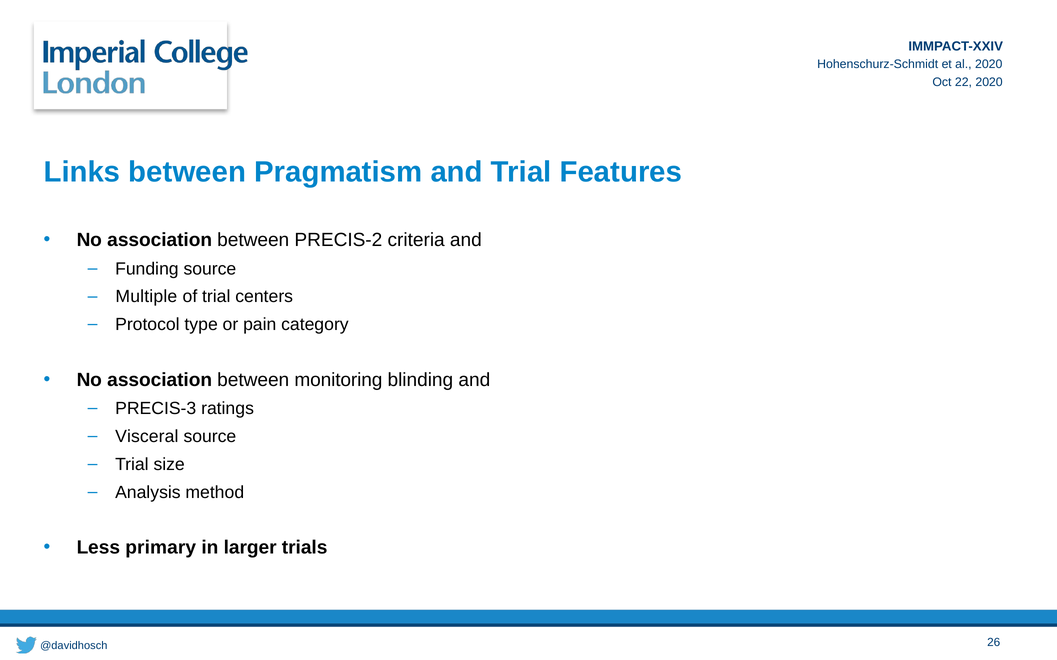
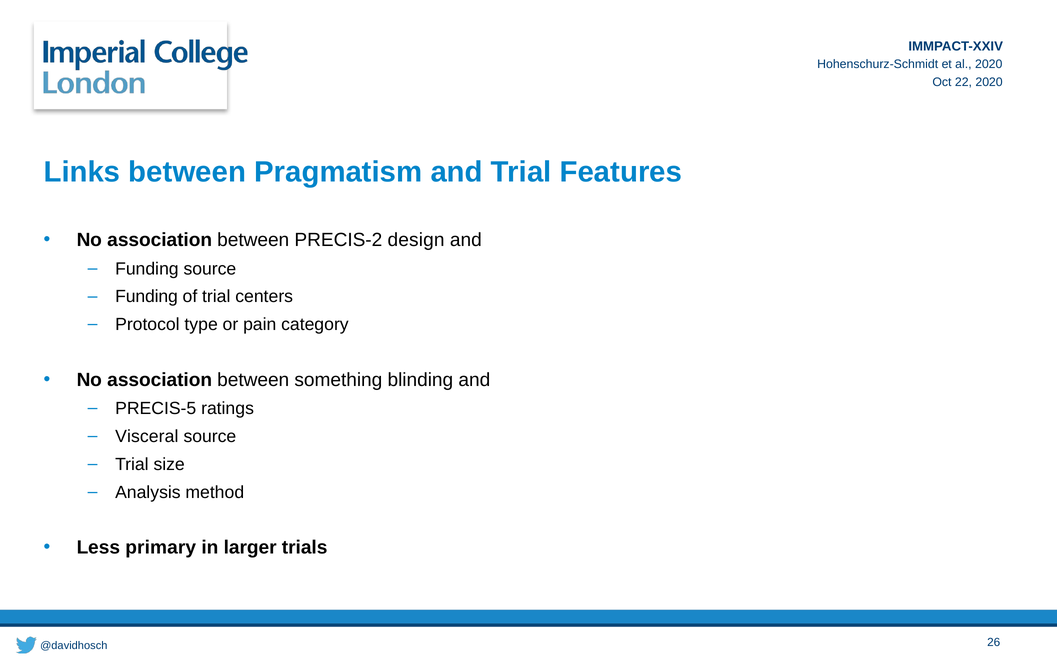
criteria: criteria -> design (416, 240)
Multiple: Multiple -> Funding (147, 297)
monitoring: monitoring -> something (338, 380)
PRECIS-3: PRECIS-3 -> PRECIS-5 (156, 409)
